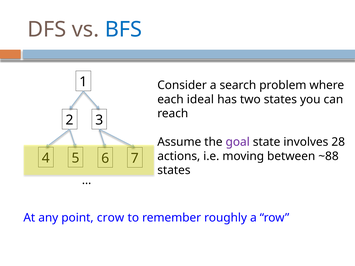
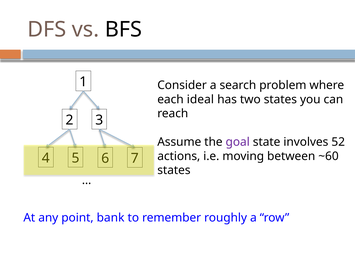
BFS colour: blue -> black (123, 30)
28: 28 -> 52 (338, 142)
~88: ~88 -> ~60 (328, 156)
crow: crow -> bank (111, 218)
